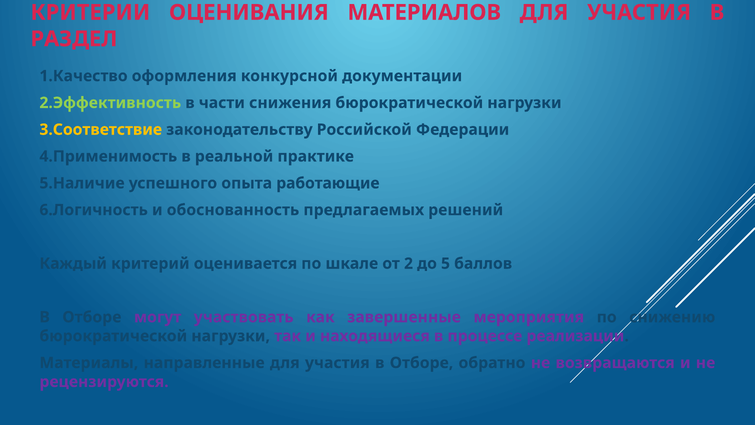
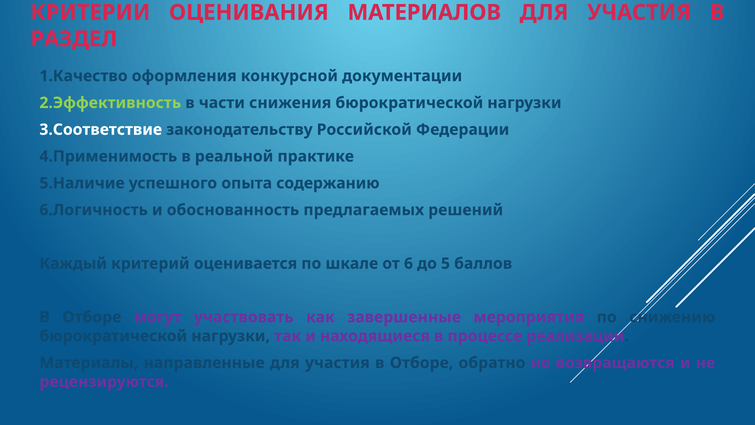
3.Соответствие colour: yellow -> white (101, 130)
работающие: работающие -> содержанию (328, 183)
2: 2 -> 6 (409, 263)
